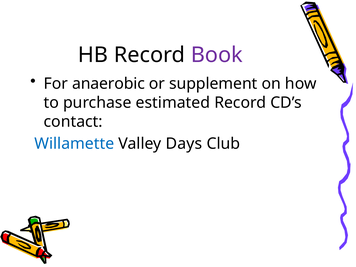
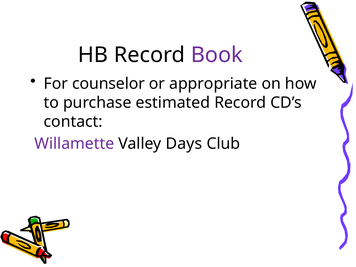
anaerobic: anaerobic -> counselor (108, 84)
supplement: supplement -> appropriate (213, 84)
Willamette colour: blue -> purple (74, 144)
